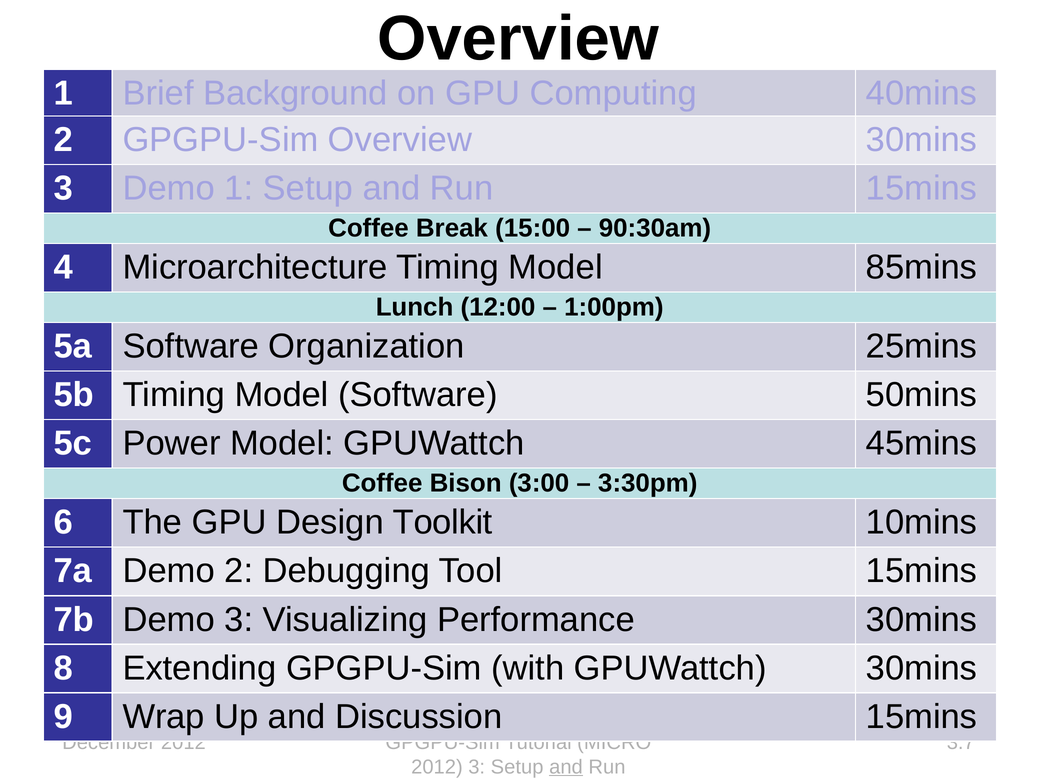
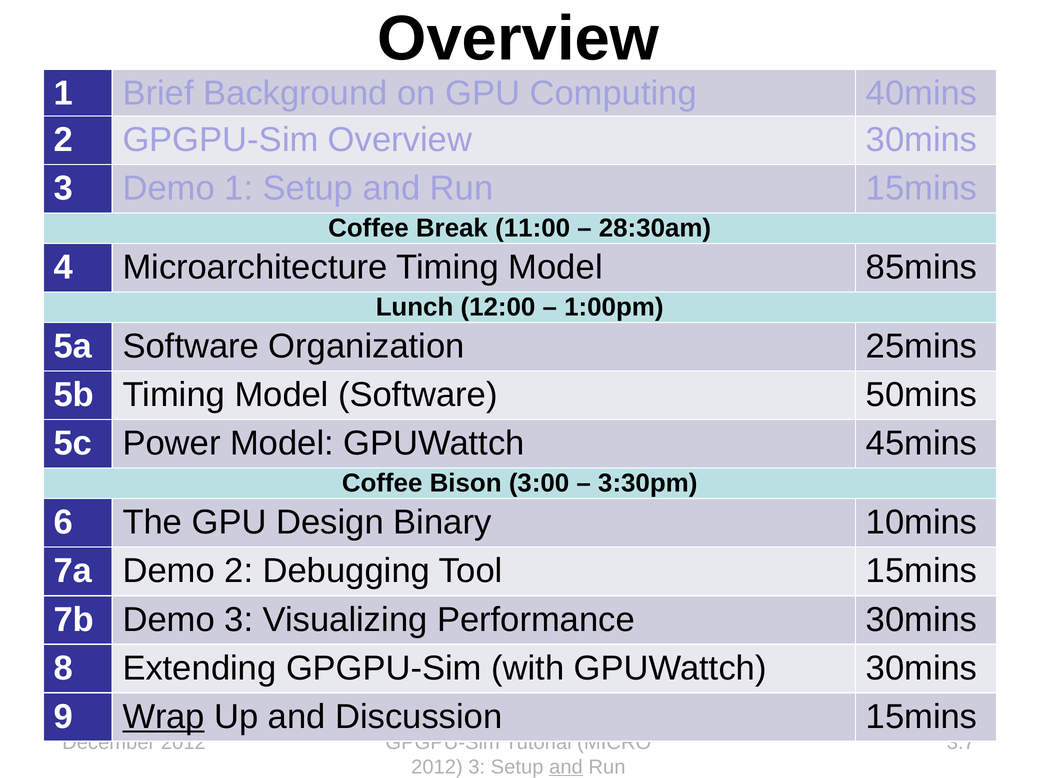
15:00: 15:00 -> 11:00 (533, 228)
90:30am: 90:30am -> 28:30am (655, 228)
Toolkit: Toolkit -> Binary (442, 522)
Wrap underline: none -> present (164, 716)
